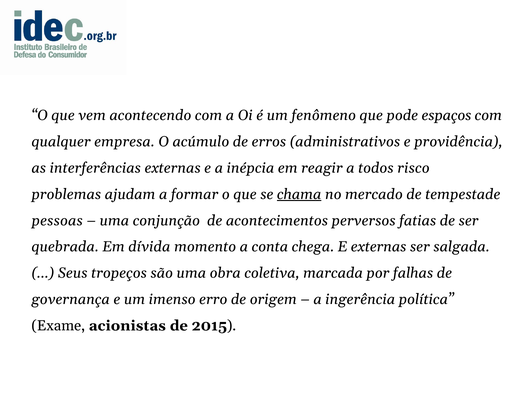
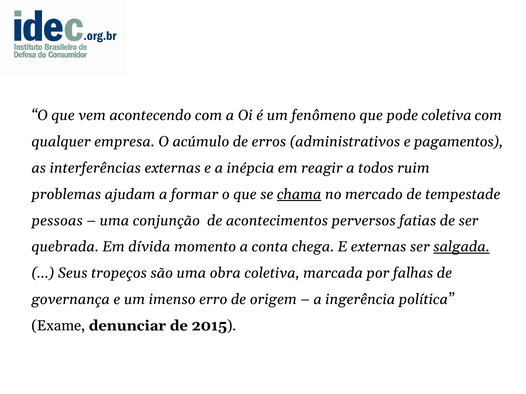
pode espaços: espaços -> coletiva (446, 116)
providência: providência -> pagamentos (458, 142)
risco: risco -> ruim (413, 168)
salgada underline: none -> present (462, 247)
acionistas: acionistas -> denunciar (127, 326)
